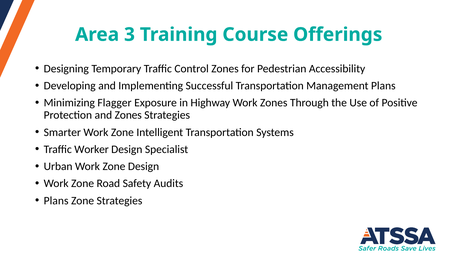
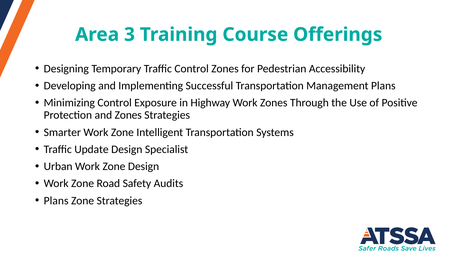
Minimizing Flagger: Flagger -> Control (115, 103)
Worker: Worker -> Update (91, 149)
